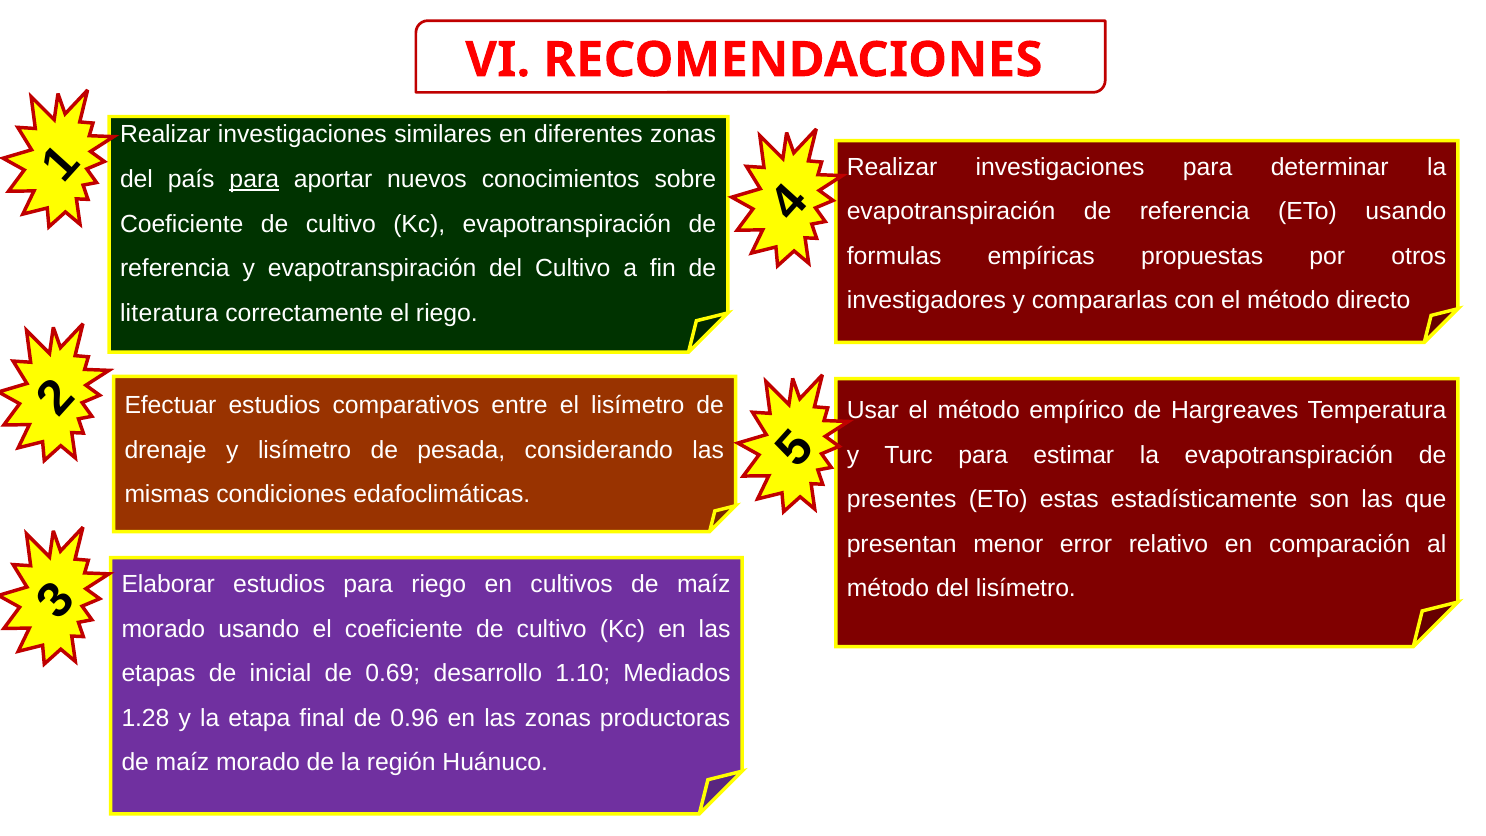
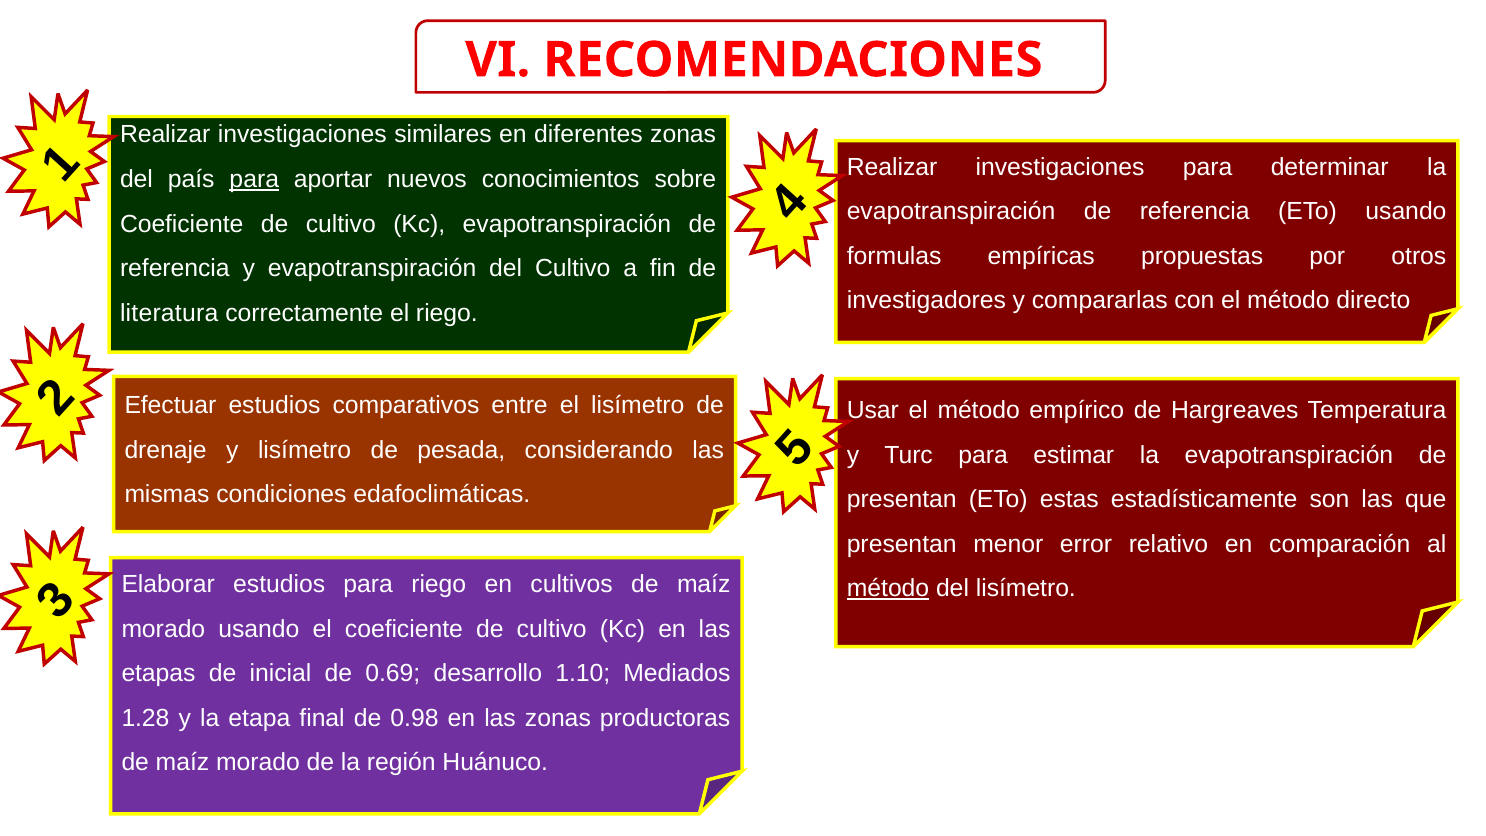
presentes: presentes -> presentan (902, 499)
método underline: none -> present (888, 588)
0.96: 0.96 -> 0.98 (415, 718)
